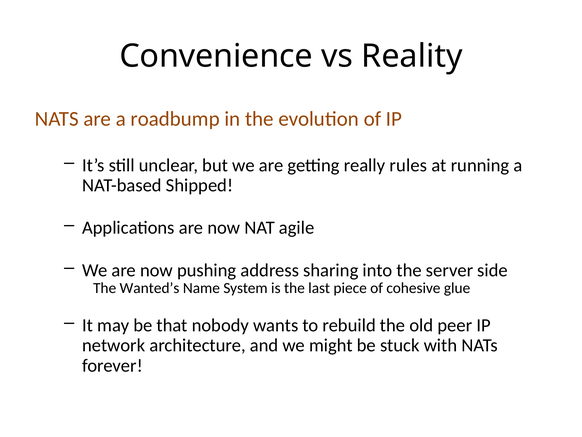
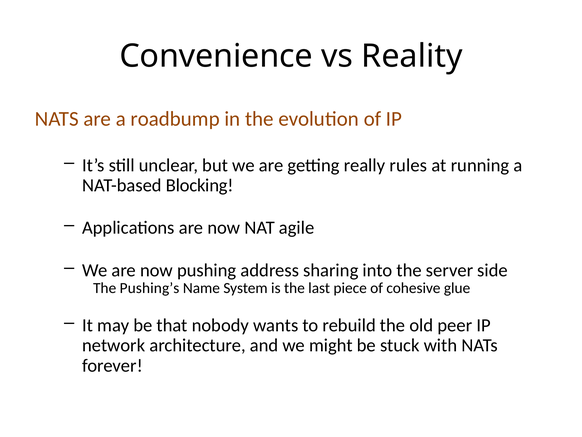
Shipped: Shipped -> Blocking (200, 185)
Wanted’s: Wanted’s -> Pushing’s (149, 288)
